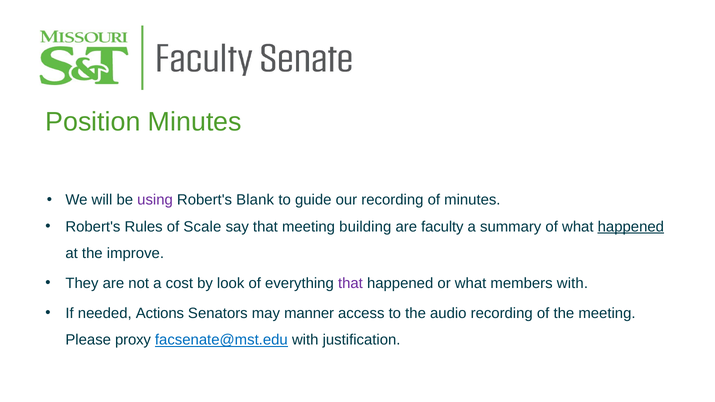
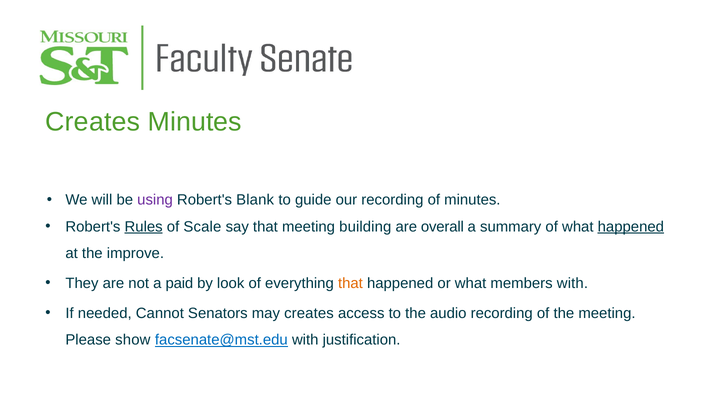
Position: Position -> Creates (93, 122)
Rules underline: none -> present (144, 227)
faculty: faculty -> overall (442, 227)
cost: cost -> paid (179, 283)
that colour: purple -> orange (350, 283)
Actions: Actions -> Cannot (160, 313)
may manner: manner -> creates (309, 313)
proxy: proxy -> show (133, 340)
